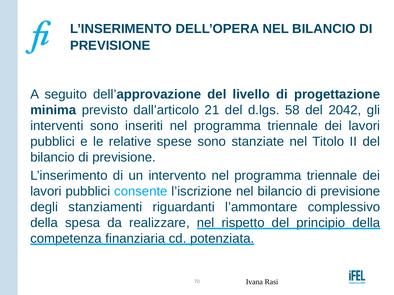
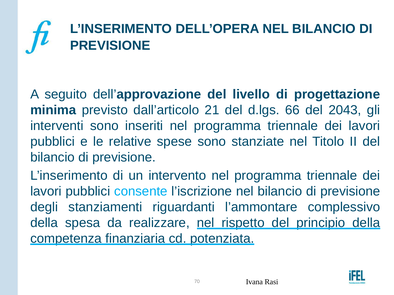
58: 58 -> 66 (292, 110)
2042: 2042 -> 2043 (345, 110)
